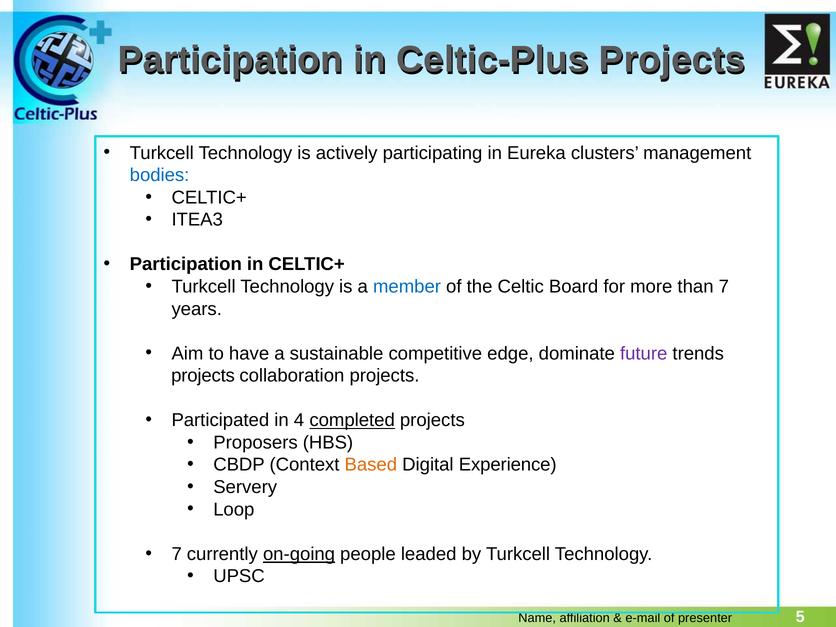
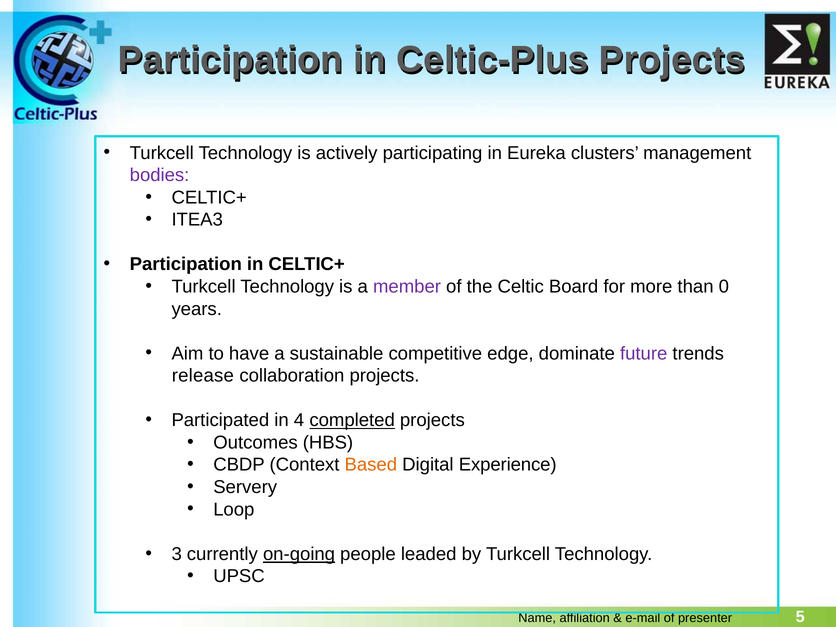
bodies colour: blue -> purple (160, 175)
member colour: blue -> purple (407, 287)
than 7: 7 -> 0 (724, 287)
projects: projects -> release (203, 376)
Proposers: Proposers -> Outcomes (256, 443)
7: 7 -> 3 (177, 554)
